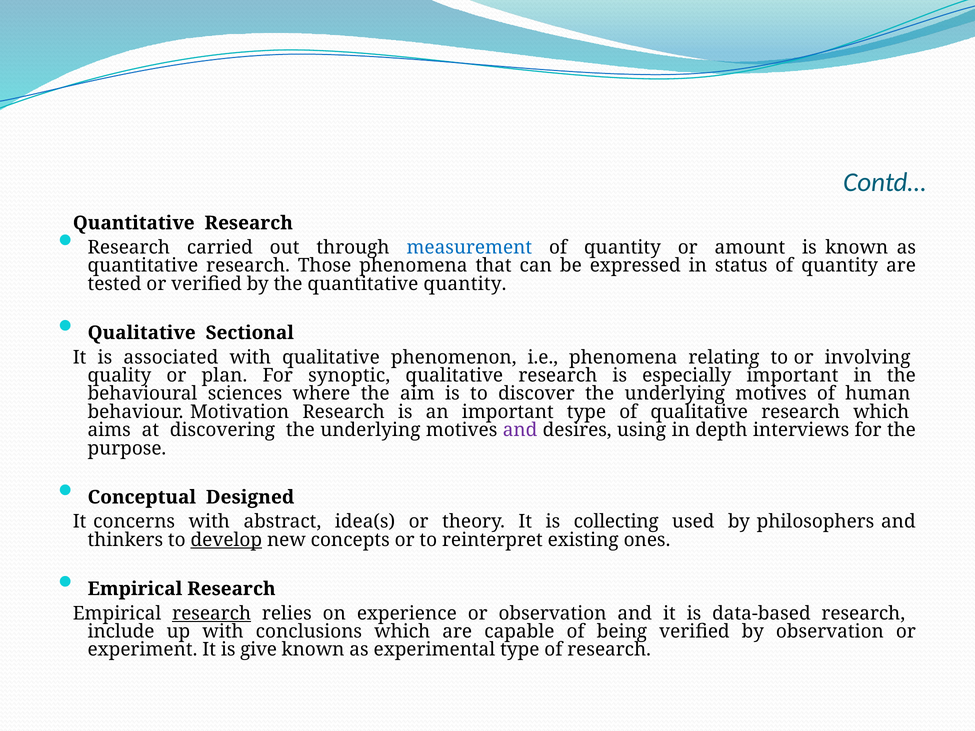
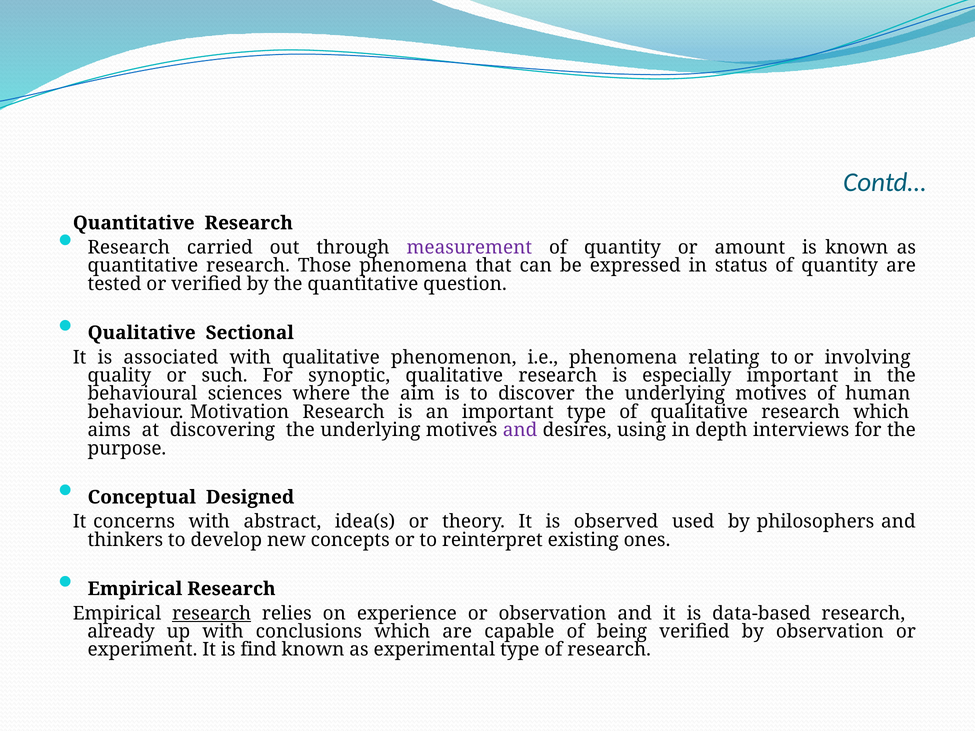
measurement colour: blue -> purple (469, 248)
quantitative quantity: quantity -> question (465, 284)
plan: plan -> such (225, 376)
collecting: collecting -> observed (616, 522)
develop underline: present -> none (226, 540)
include: include -> already (121, 632)
give: give -> find (259, 650)
